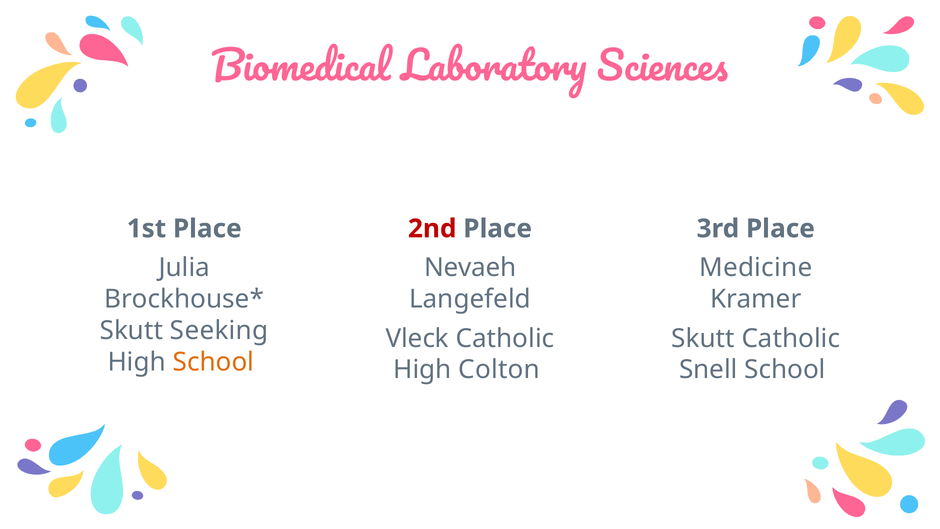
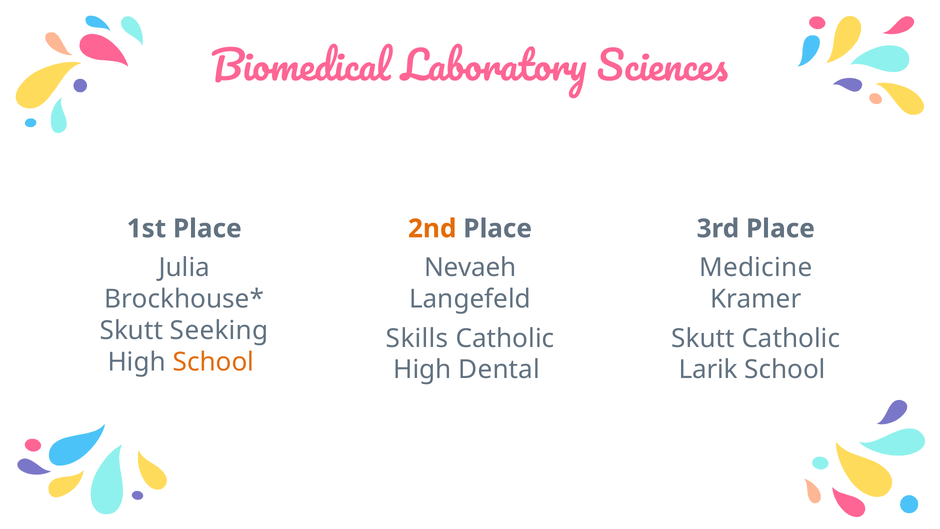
2nd colour: red -> orange (432, 229)
Vleck: Vleck -> Skills (417, 338)
Colton: Colton -> Dental (499, 370)
Snell: Snell -> Larik (708, 370)
